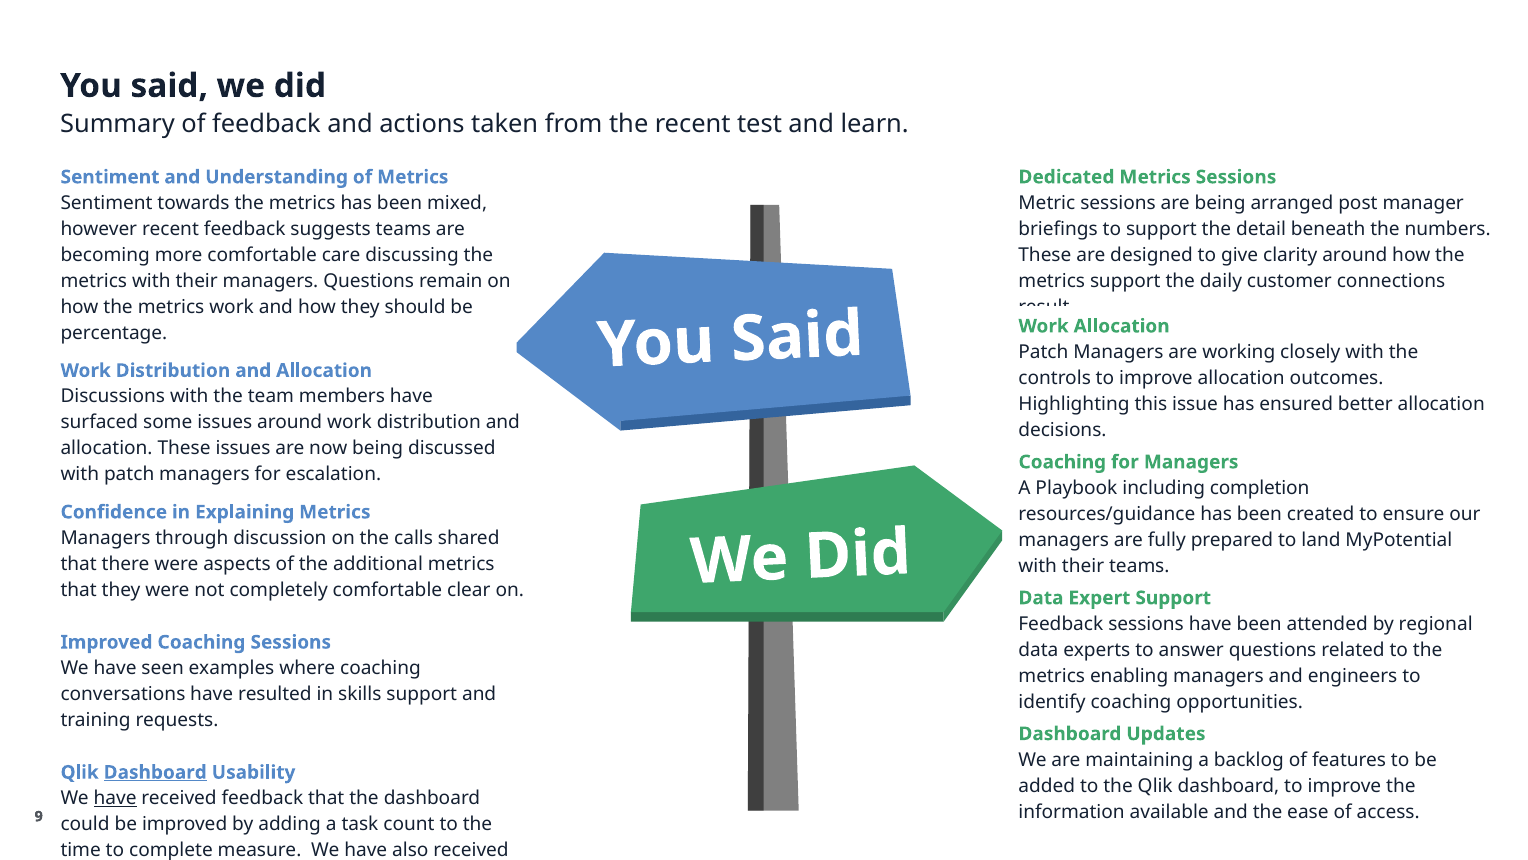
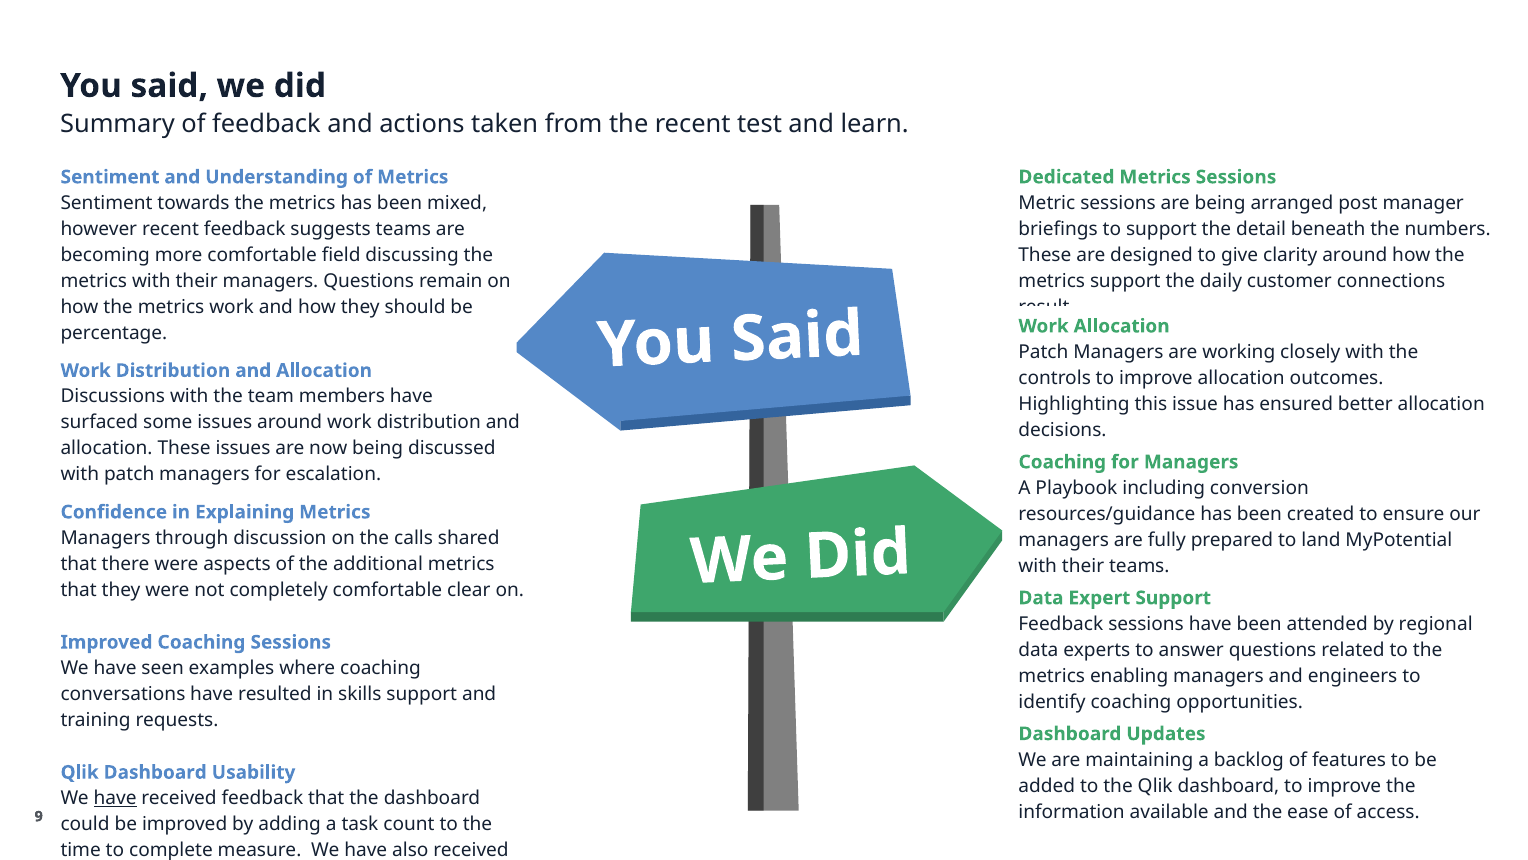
care: care -> field (341, 255)
completion: completion -> conversion (1259, 488)
Dashboard underline: present -> none (155, 772)
